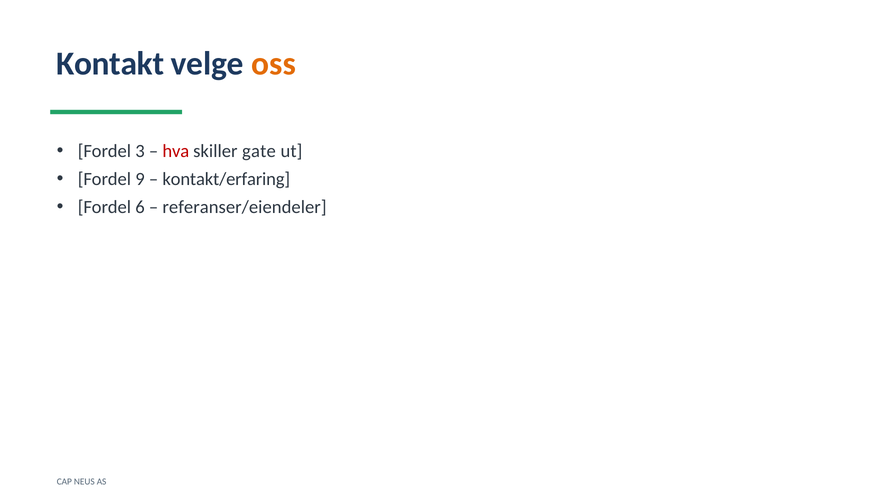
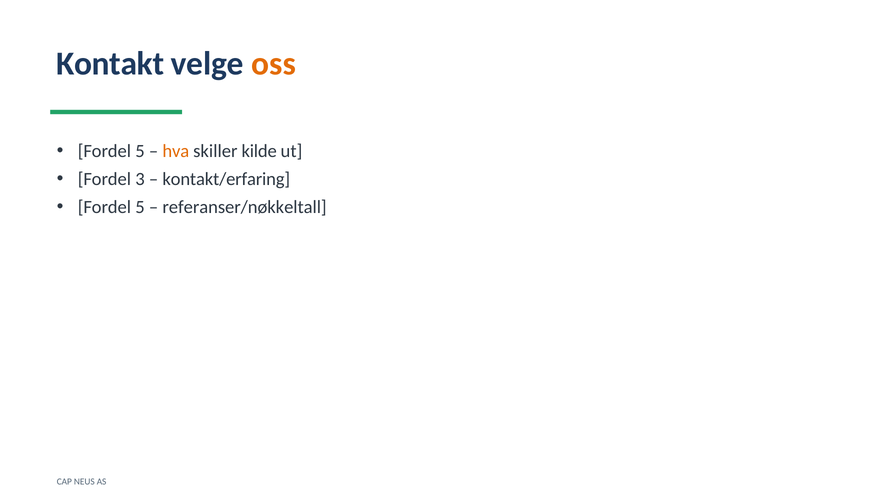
3: 3 -> 5 (140, 151)
hva colour: red -> orange (176, 151)
gate: gate -> kilde (259, 151)
9: 9 -> 3 (140, 179)
6: 6 -> 5 (140, 207)
referanser/eiendeler: referanser/eiendeler -> referanser/nøkkeltall (245, 207)
